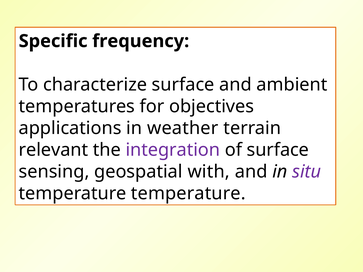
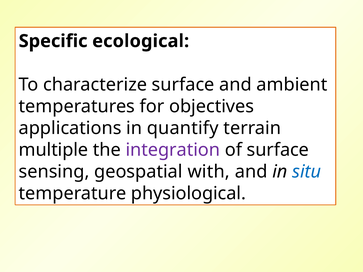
frequency: frequency -> ecological (141, 41)
weather: weather -> quantify (183, 128)
relevant: relevant -> multiple (53, 150)
situ colour: purple -> blue (307, 172)
temperature temperature: temperature -> physiological (188, 194)
